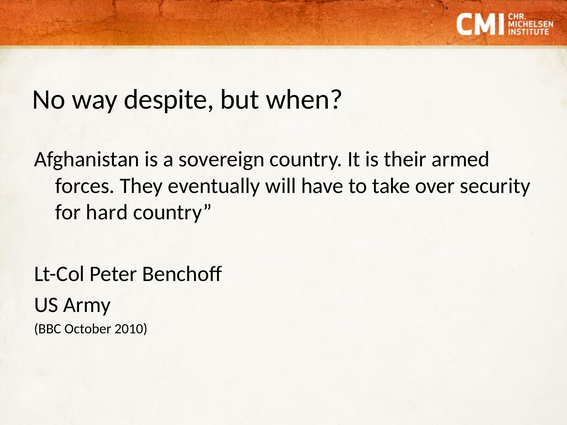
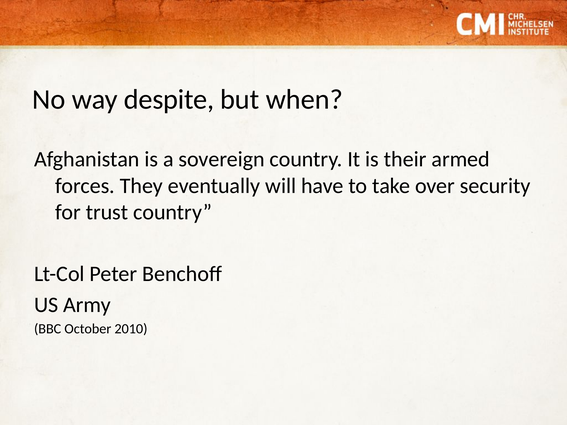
hard: hard -> trust (107, 212)
